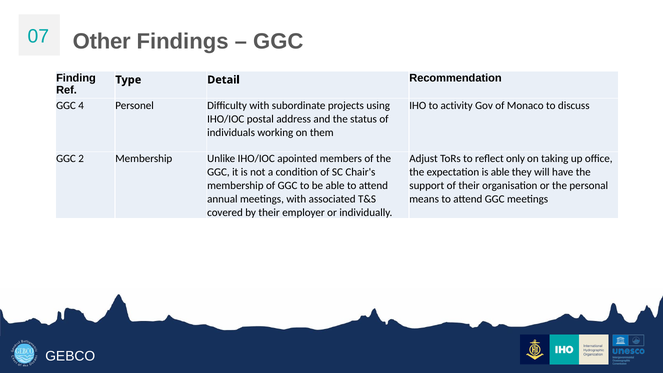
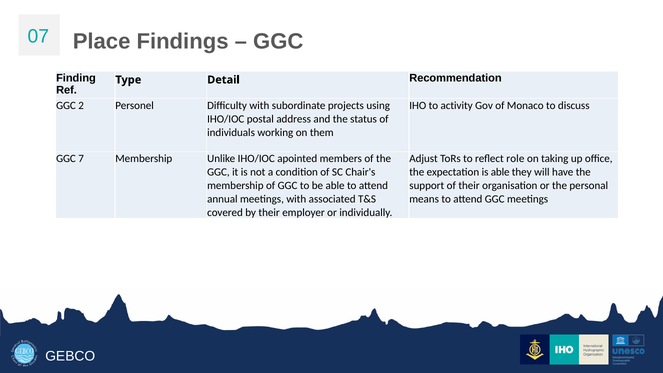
Other: Other -> Place (102, 41)
4: 4 -> 2 (81, 105)
2: 2 -> 7 (81, 159)
only: only -> role (515, 159)
